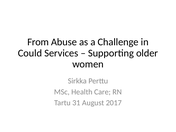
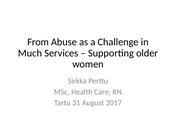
Could: Could -> Much (30, 53)
